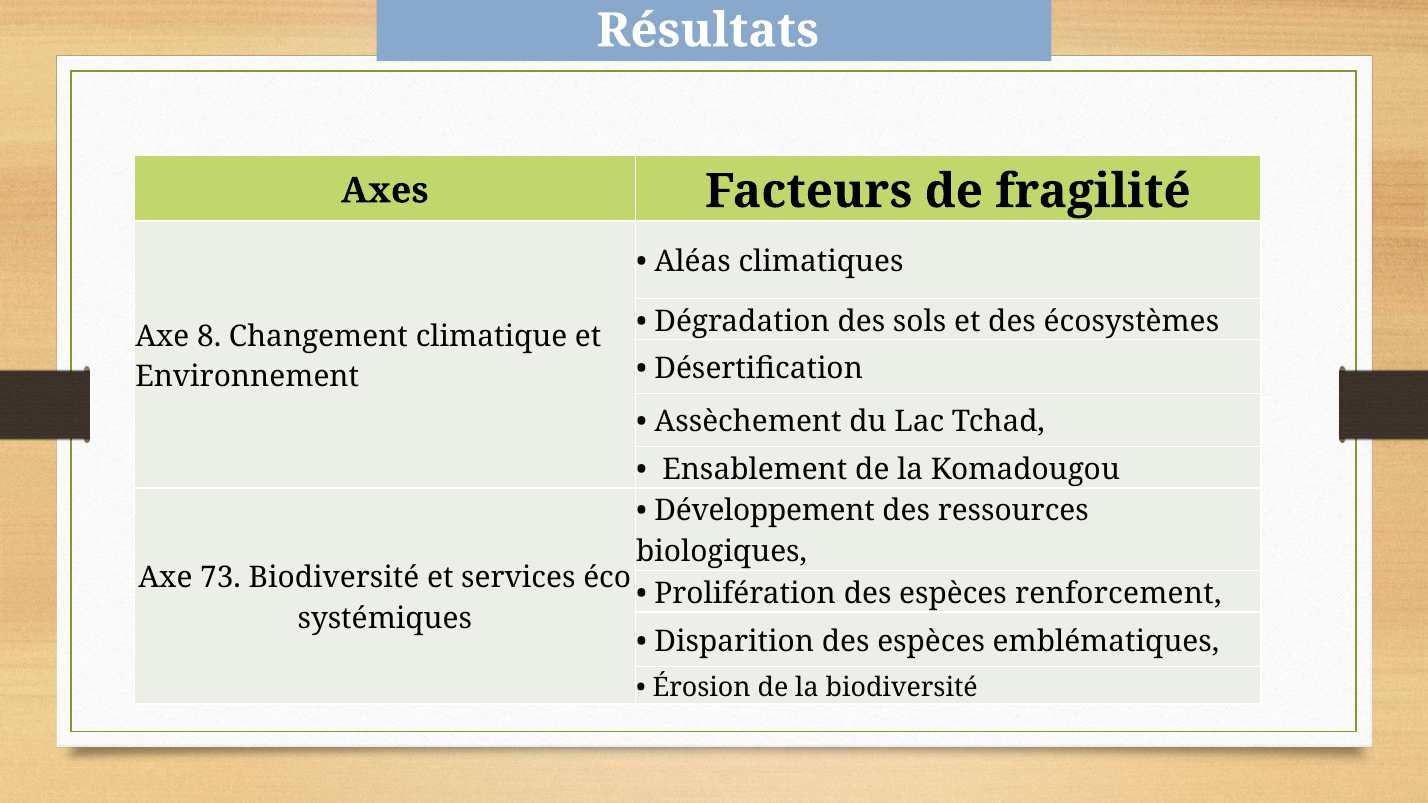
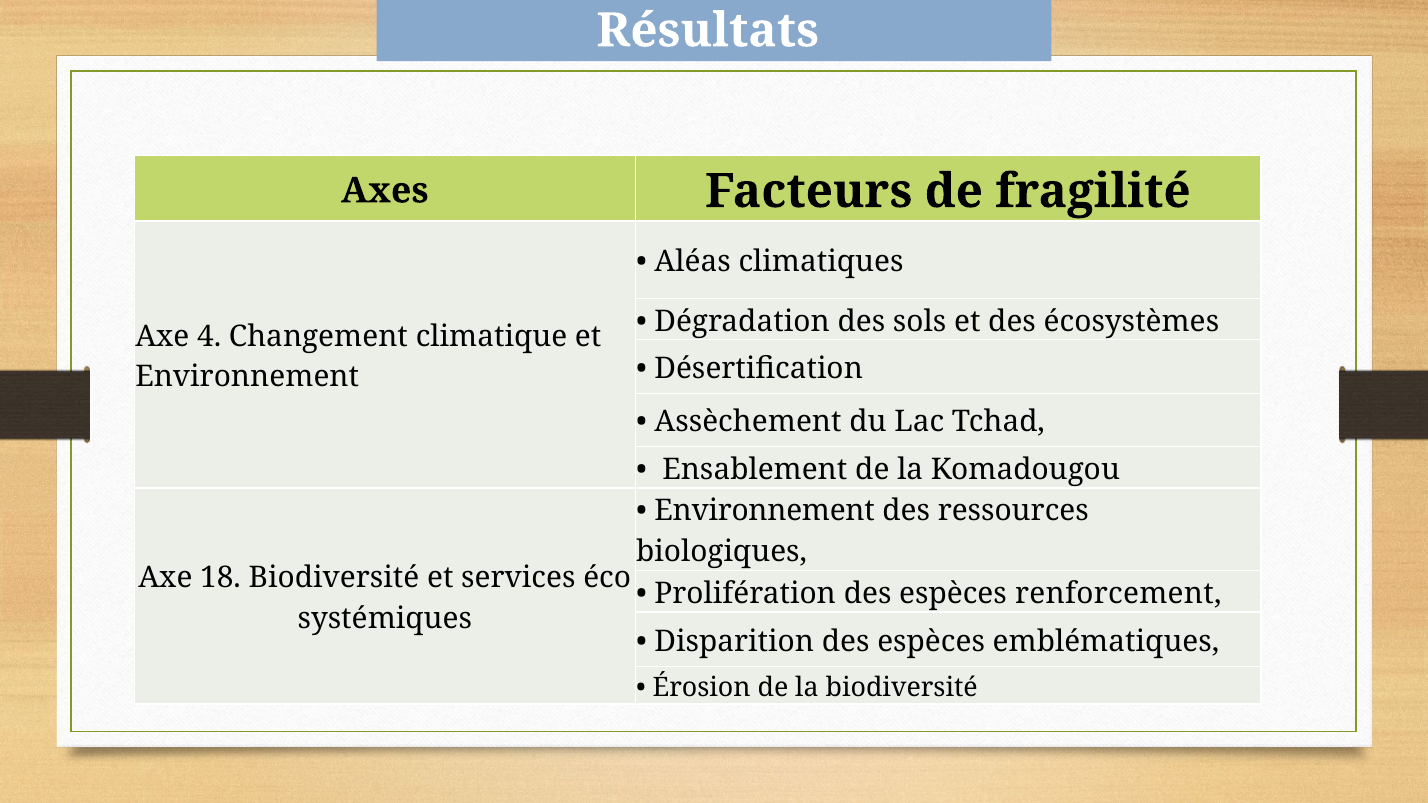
8: 8 -> 4 (209, 337)
Développement: Développement -> Environnement (765, 511)
73: 73 -> 18 (221, 578)
